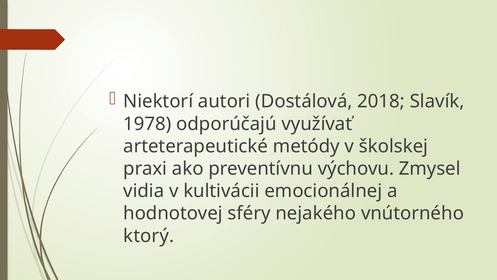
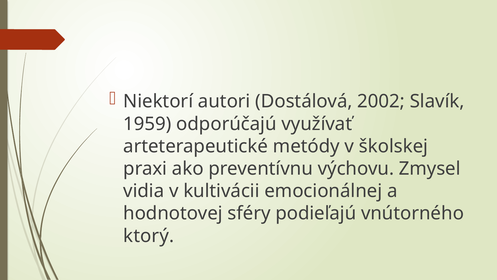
2018: 2018 -> 2002 (381, 101)
1978: 1978 -> 1959 (147, 124)
nejakého: nejakého -> podieľajú (316, 213)
